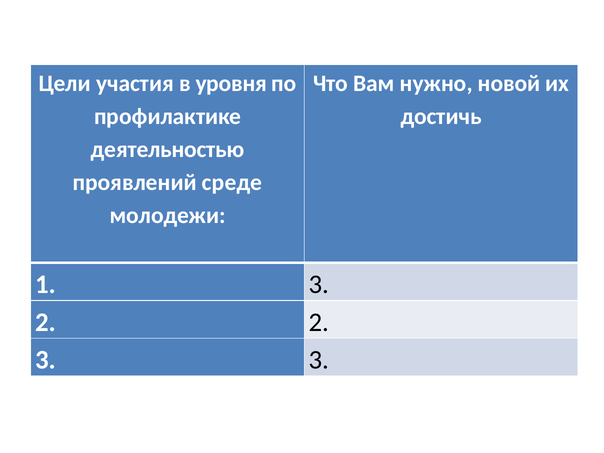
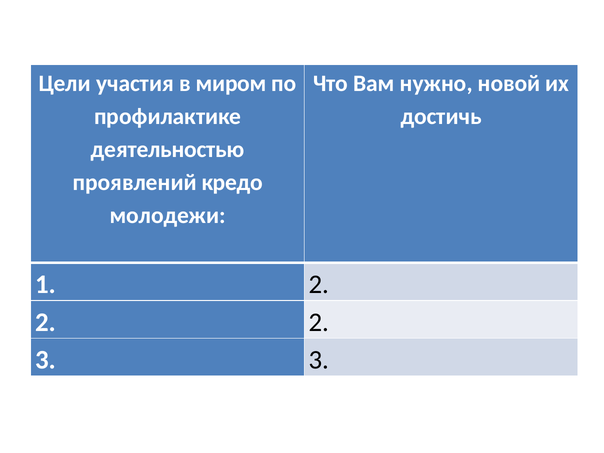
уровня: уровня -> миром (231, 84)
среде: среде -> кредо (232, 183)
1 3: 3 -> 2 (319, 284)
